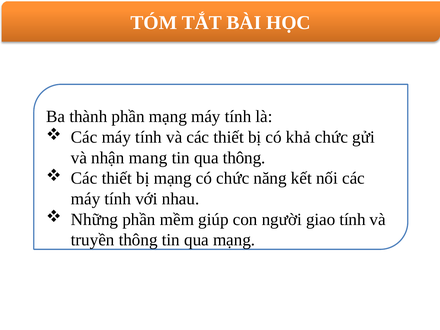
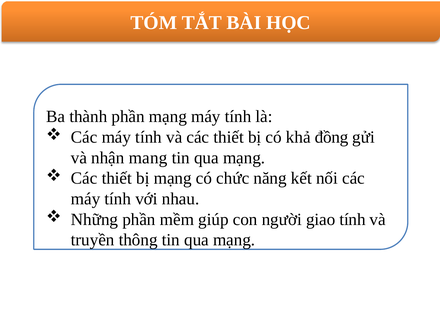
khả chức: chức -> đồng (332, 137)
thông: thông -> mạng (244, 158)
